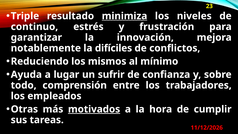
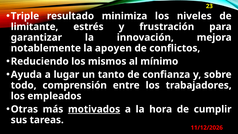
minimiza underline: present -> none (125, 16)
continuo: continuo -> limitante (35, 27)
difíciles: difíciles -> apoyen (113, 48)
sufrir: sufrir -> tanto (111, 74)
